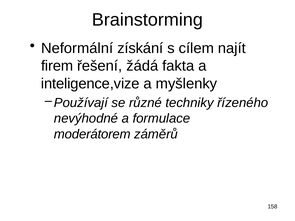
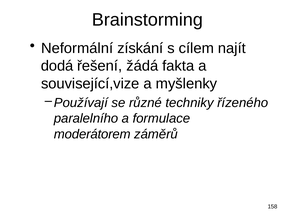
firem: firem -> dodá (57, 66)
inteligence,vize: inteligence,vize -> související,vize (90, 84)
nevýhodné: nevýhodné -> paralelního (86, 119)
